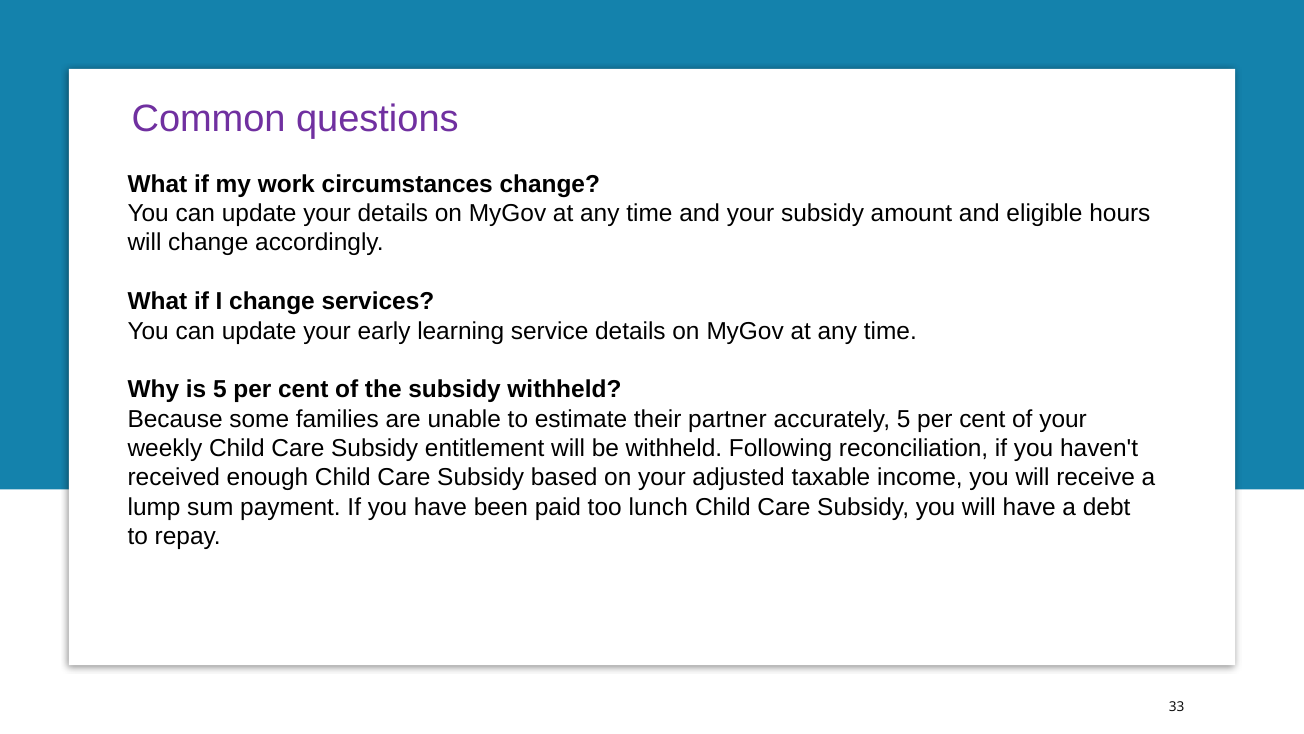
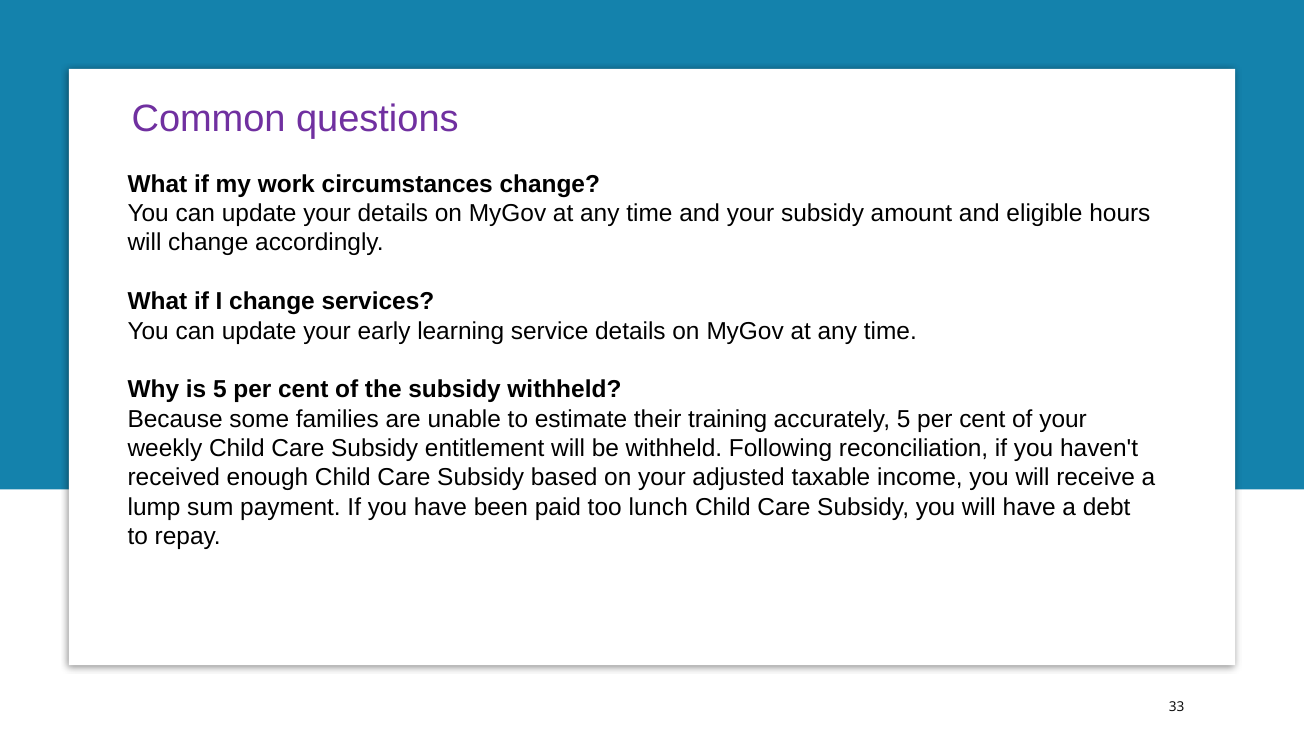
partner: partner -> training (728, 419)
